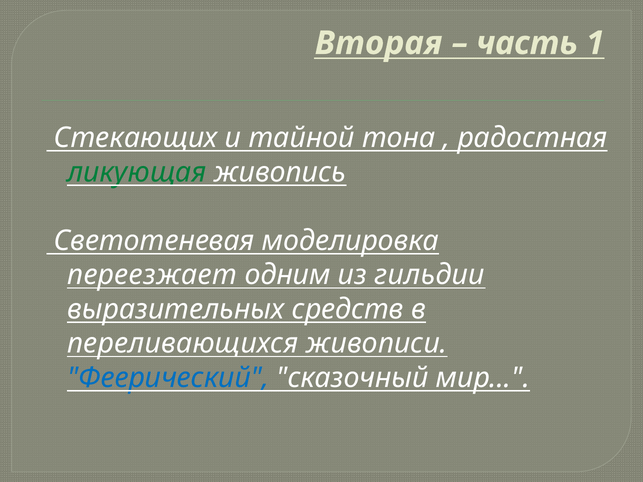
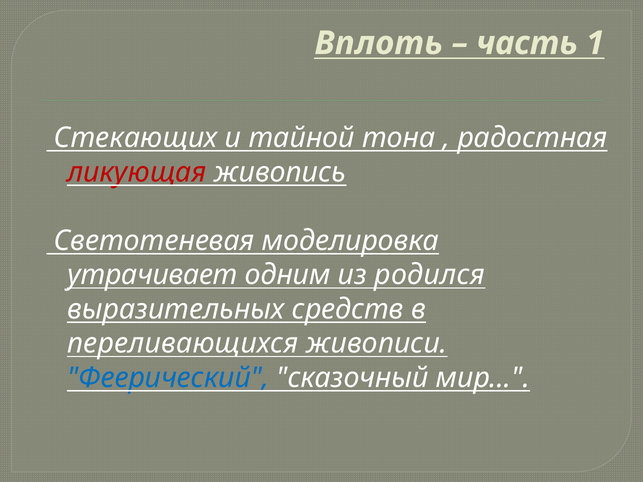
Вторая: Вторая -> Вплоть (378, 43)
ликующая colour: green -> red (137, 172)
переезжает: переезжает -> утрачивает (152, 275)
гильдии: гильдии -> родился (430, 275)
